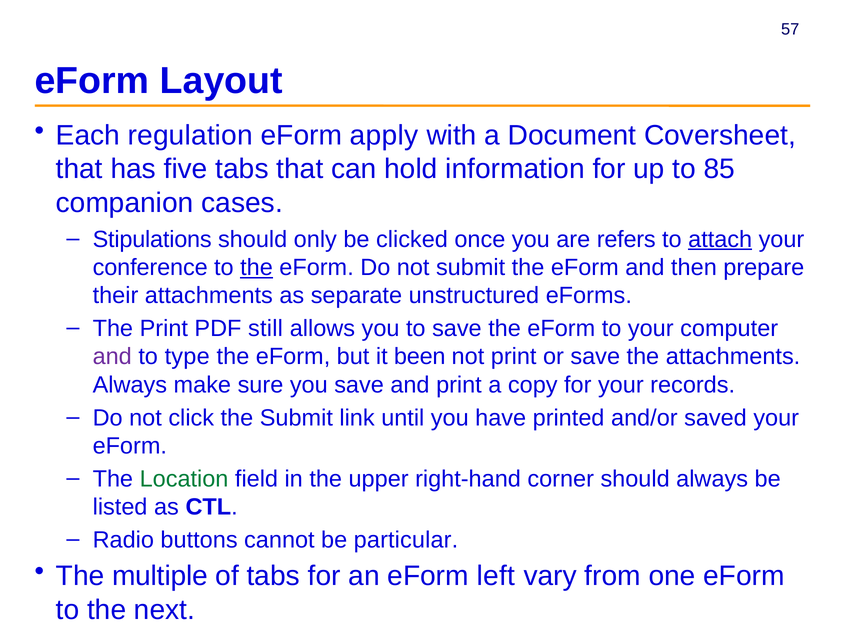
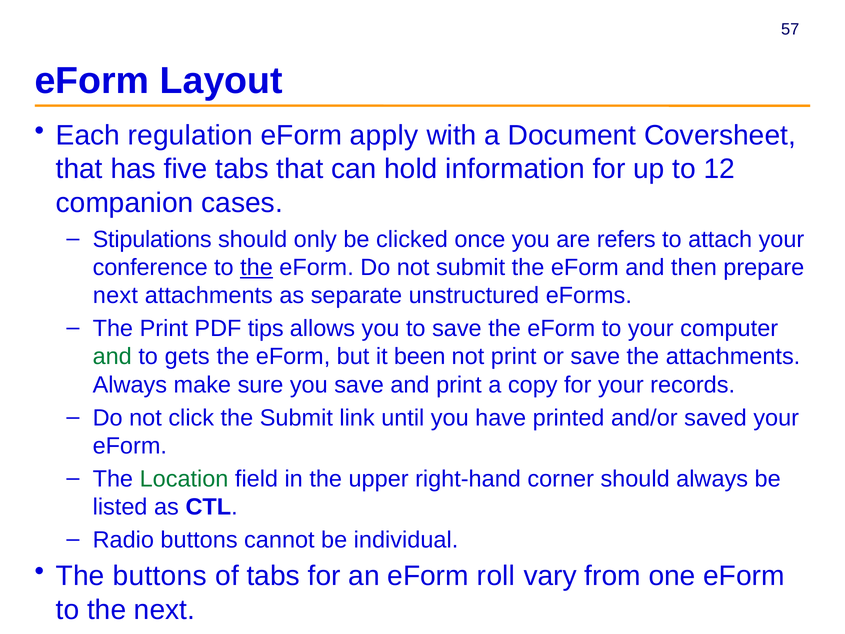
85: 85 -> 12 (719, 169)
attach underline: present -> none (720, 239)
their: their -> next (115, 296)
still: still -> tips (266, 328)
and colour: purple -> green (112, 357)
type: type -> gets (187, 357)
particular: particular -> individual (406, 540)
The multiple: multiple -> buttons (160, 576)
left: left -> roll (496, 576)
